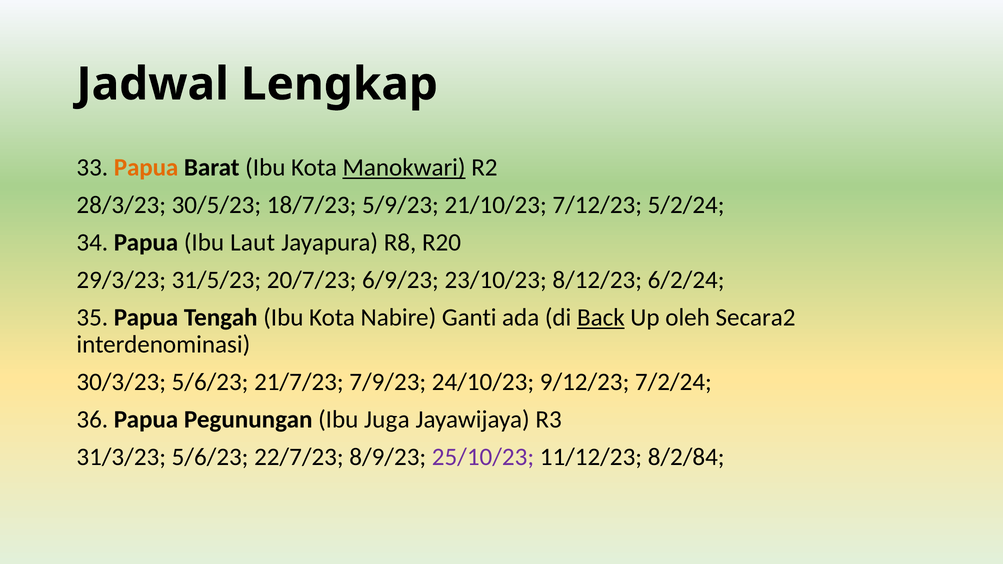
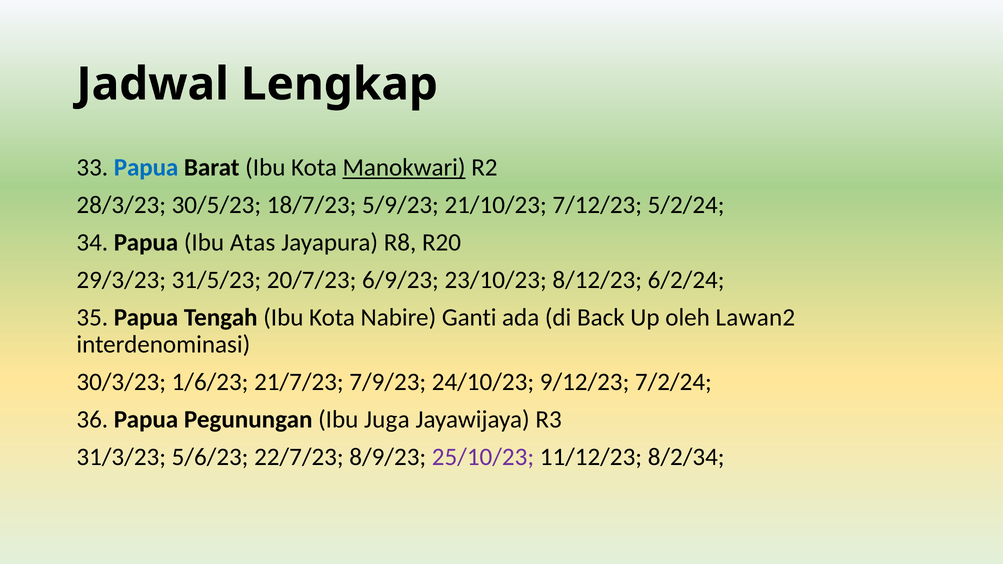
Papua colour: orange -> blue (146, 167)
Laut: Laut -> Atas (253, 242)
Back underline: present -> none (601, 317)
Secara2: Secara2 -> Lawan2 (755, 317)
30/3/23 5/6/23: 5/6/23 -> 1/6/23 (210, 382)
8/2/84: 8/2/84 -> 8/2/34 (686, 457)
